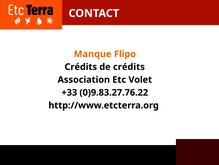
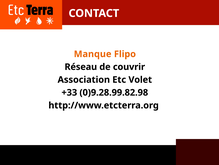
Crédits: Crédits -> Réseau (81, 67)
de crédits: crédits -> couvrir (129, 67)
0)9.83.27.76.22: 0)9.83.27.76.22 -> 0)9.28.99.82.98 (114, 92)
